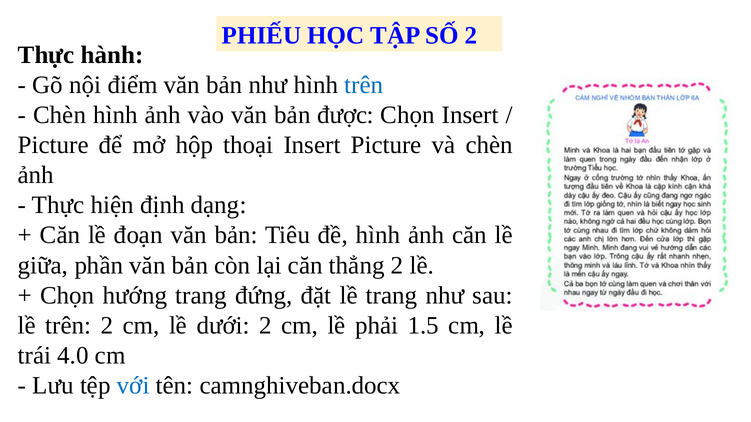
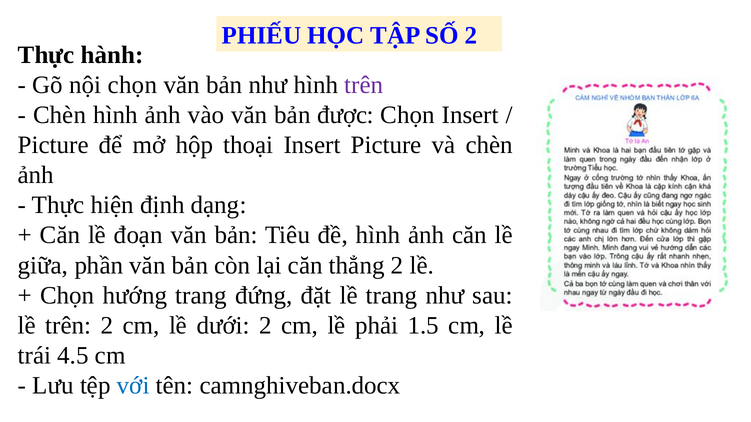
nội điểm: điểm -> chọn (132, 85)
trên colour: blue -> purple (364, 85)
4.0: 4.0 -> 4.5 (73, 356)
